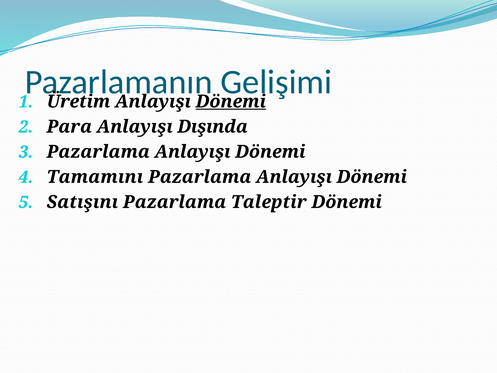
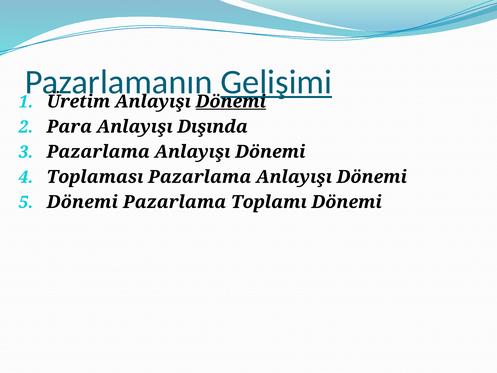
Gelişimi underline: none -> present (276, 82)
Tamamını: Tamamını -> Toplaması (95, 177)
Satışını: Satışını -> Dönemi (82, 202)
Taleptir: Taleptir -> Toplamı (269, 202)
